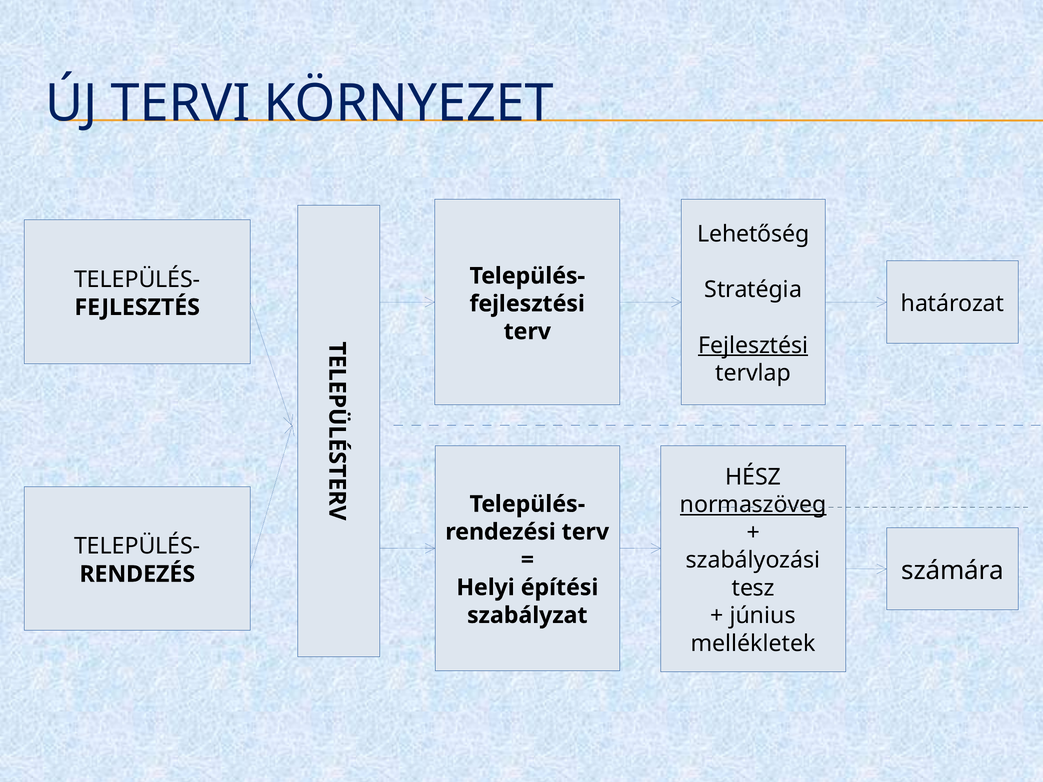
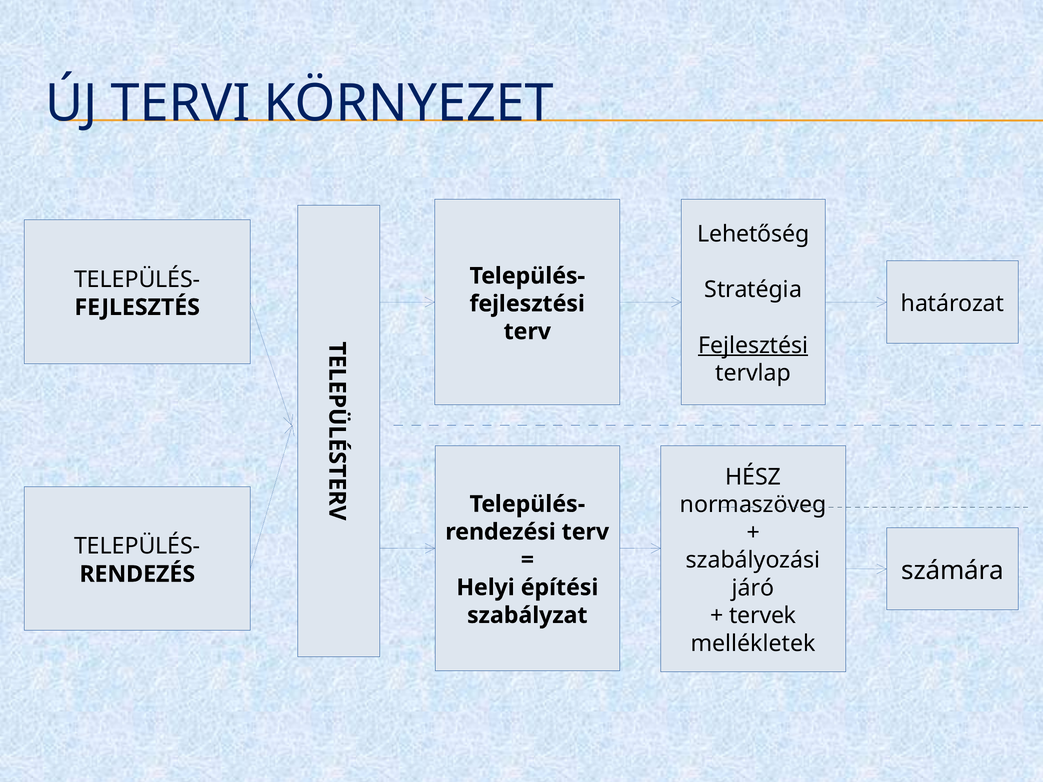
normaszöveg underline: present -> none (753, 505)
tesz: tesz -> járó (753, 588)
június: június -> tervek (763, 616)
